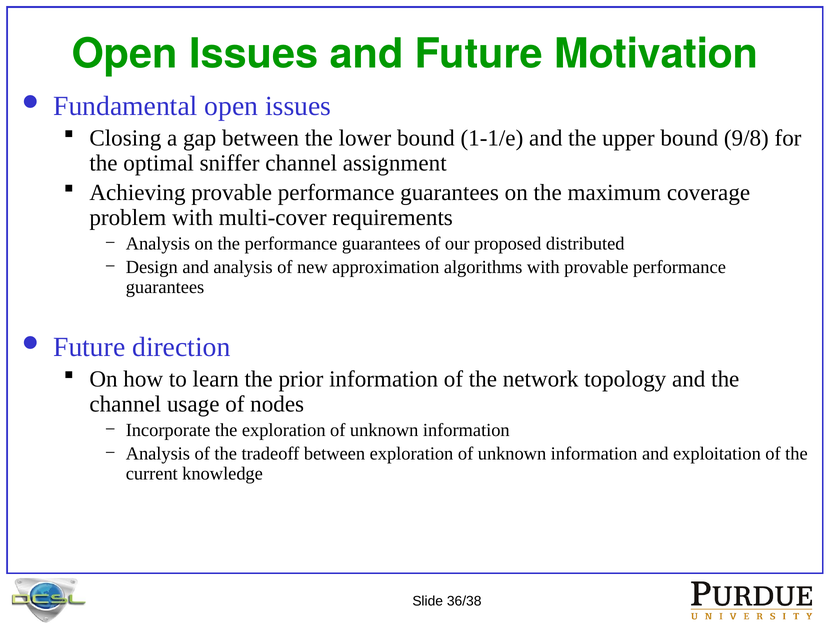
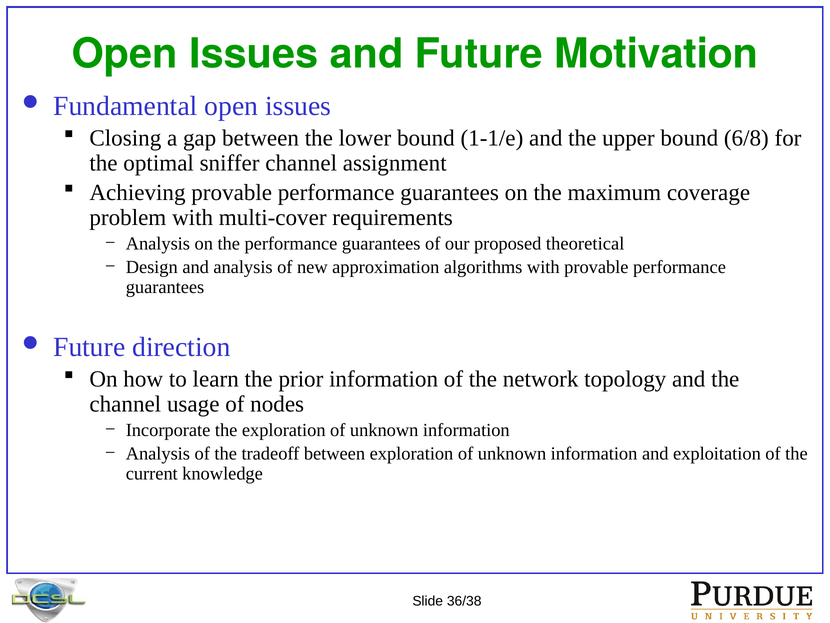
9/8: 9/8 -> 6/8 (746, 138)
distributed: distributed -> theoretical (585, 243)
